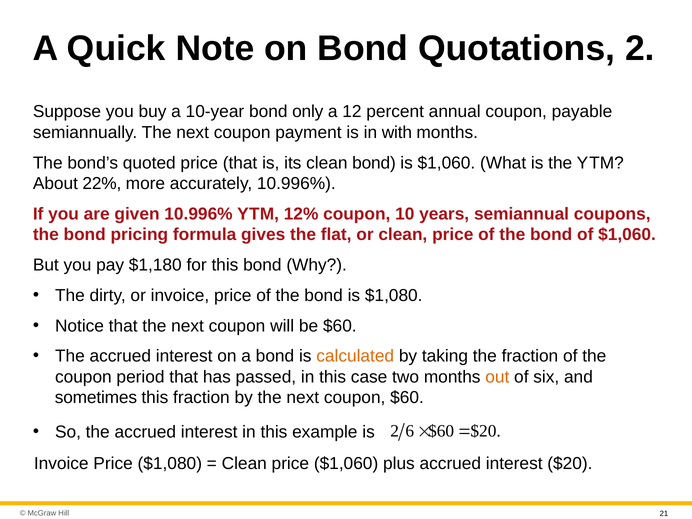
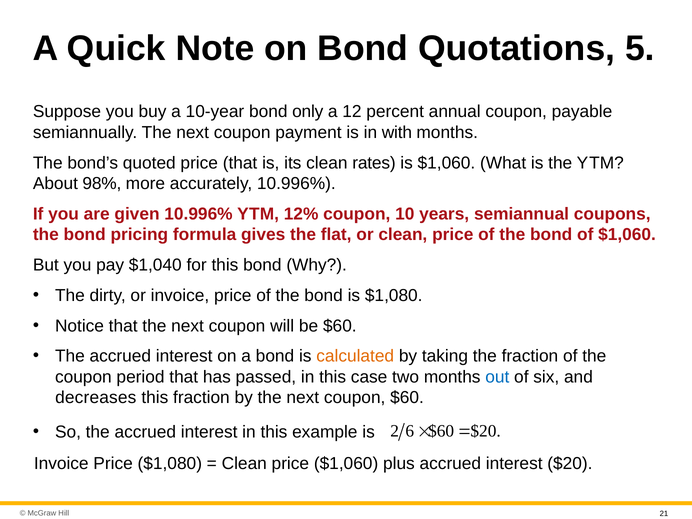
Quotations 2: 2 -> 5 (640, 49)
clean bond: bond -> rates (374, 163)
22%: 22% -> 98% (102, 184)
$1,180: $1,180 -> $1,040 (155, 265)
out colour: orange -> blue (497, 377)
sometimes: sometimes -> decreases (96, 398)
